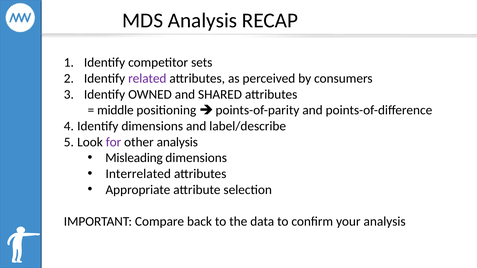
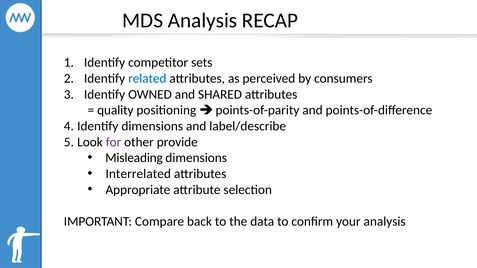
related colour: purple -> blue (147, 79)
middle: middle -> quality (115, 110)
other analysis: analysis -> provide (177, 142)
